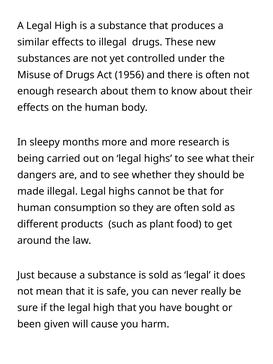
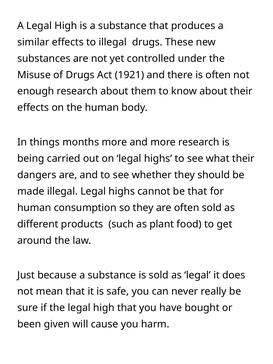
1956: 1956 -> 1921 (129, 75)
sleepy: sleepy -> things (45, 142)
